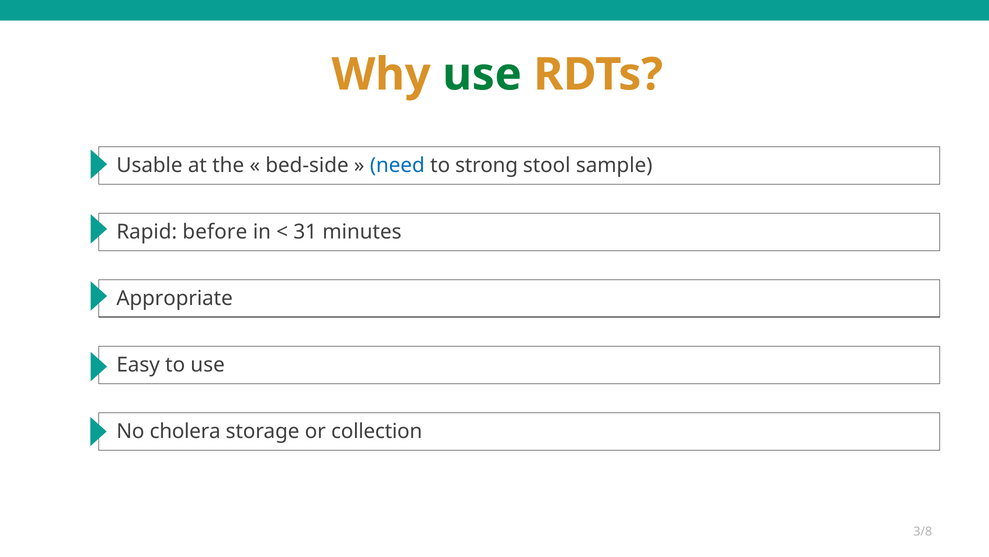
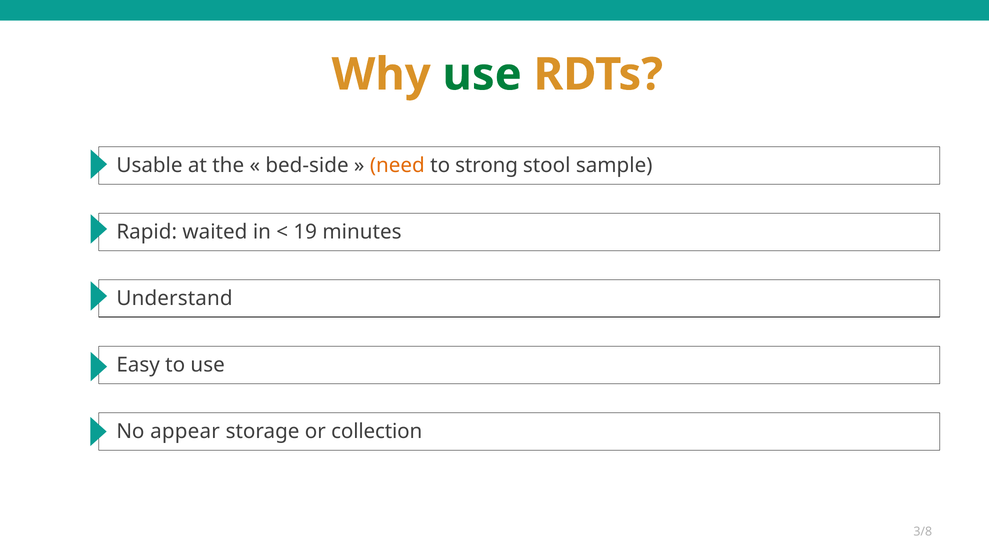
need colour: blue -> orange (397, 165)
before: before -> waited (215, 232)
31: 31 -> 19 (305, 232)
Appropriate: Appropriate -> Understand (175, 298)
cholera: cholera -> appear (185, 431)
